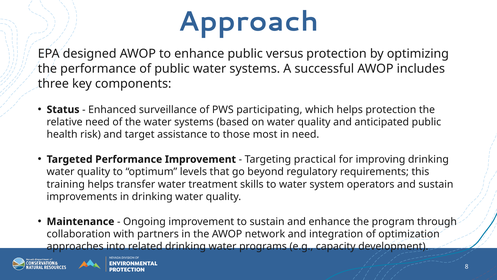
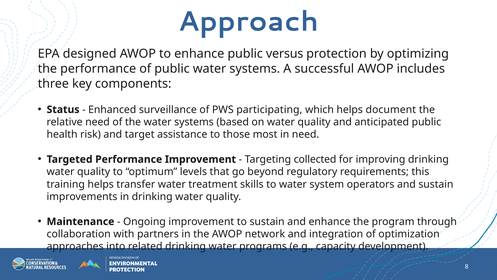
helps protection: protection -> document (391, 109)
practical: practical -> collected (315, 159)
